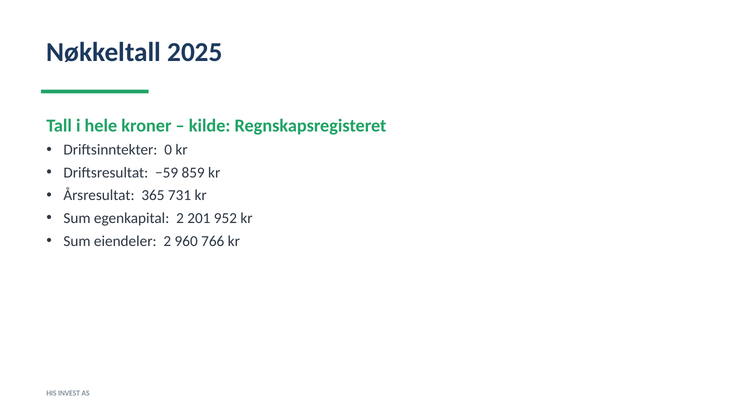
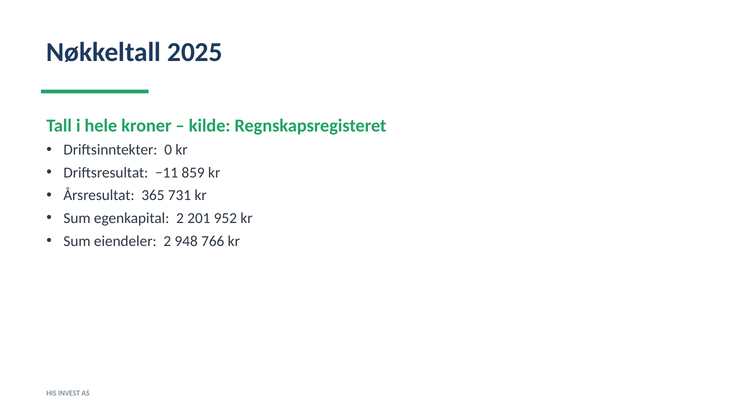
−59: −59 -> −11 (167, 173)
960: 960 -> 948 (186, 241)
